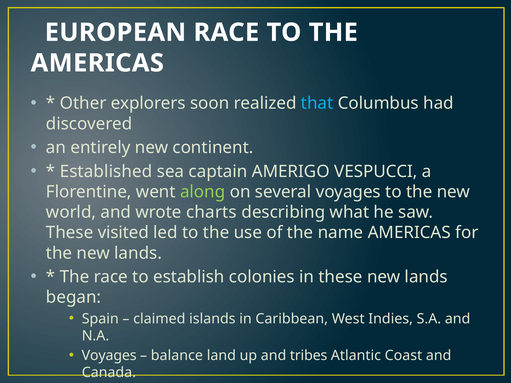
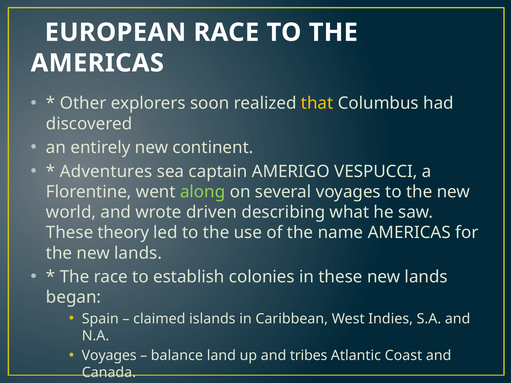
that colour: light blue -> yellow (317, 103)
Established: Established -> Adventures (106, 172)
charts: charts -> driven (212, 212)
visited: visited -> theory (123, 233)
